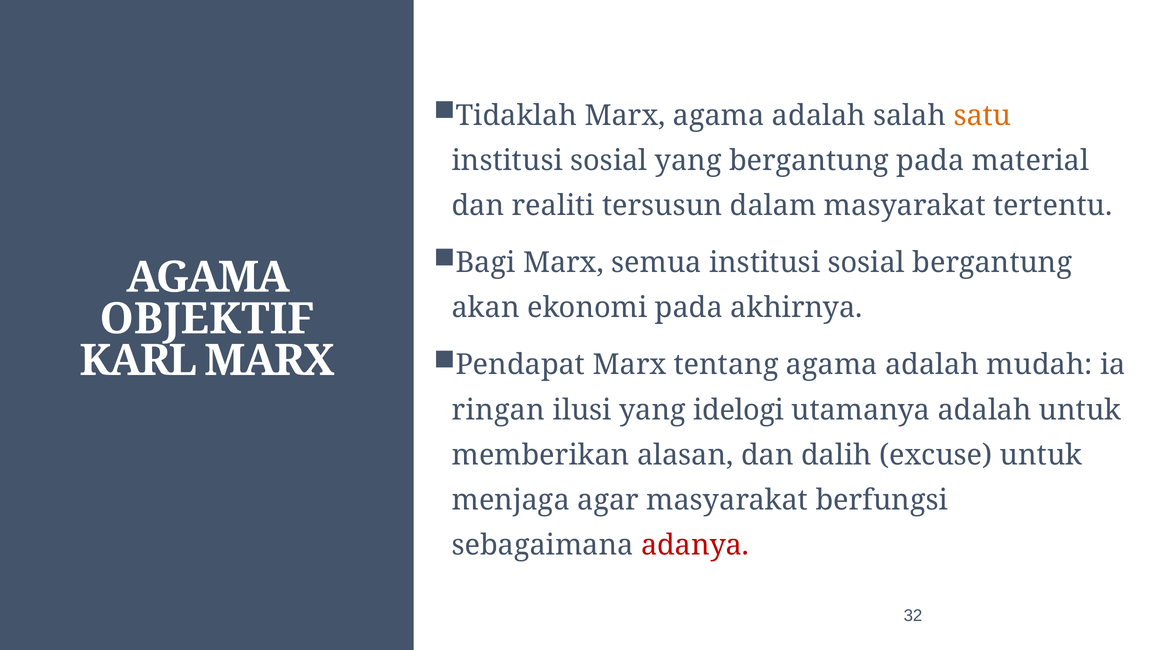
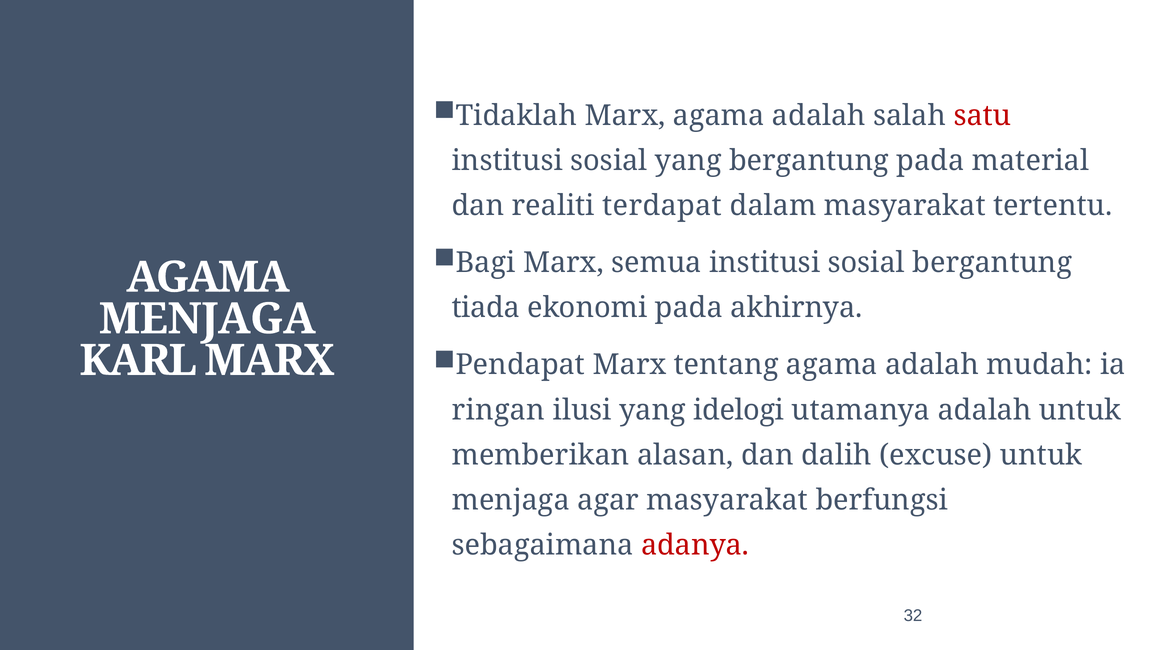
satu colour: orange -> red (982, 116)
tersusun: tersusun -> terdapat (662, 206)
akan: akan -> tiada (486, 308)
OBJEKTIF: OBJEKTIF -> MENJAGA (207, 319)
